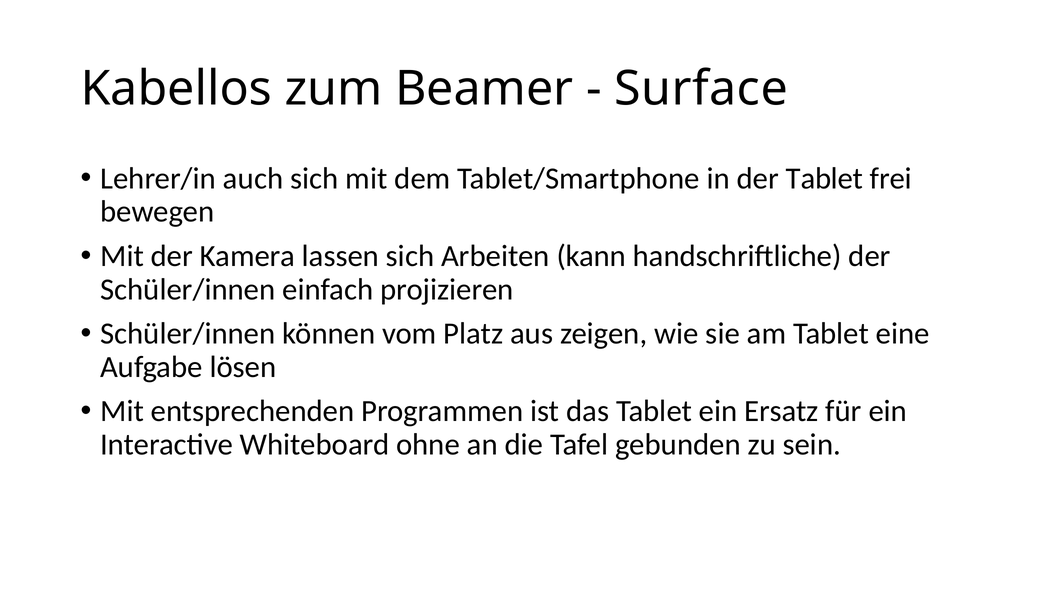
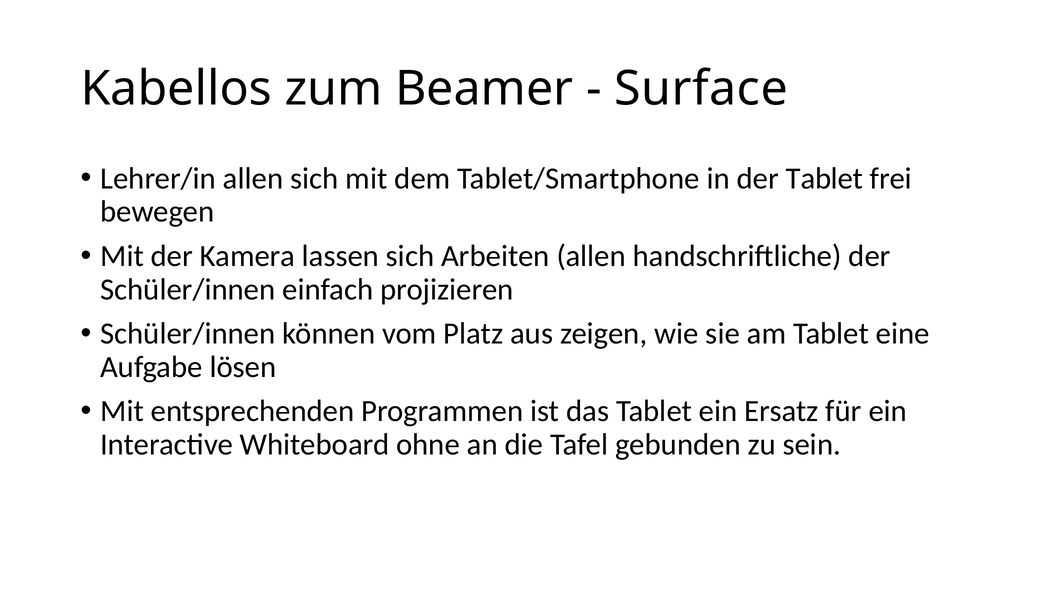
Lehrer/in auch: auch -> allen (253, 179)
Arbeiten kann: kann -> allen (591, 256)
